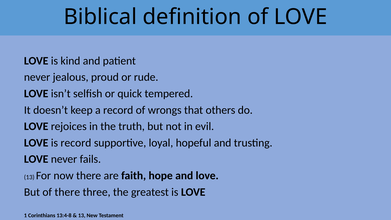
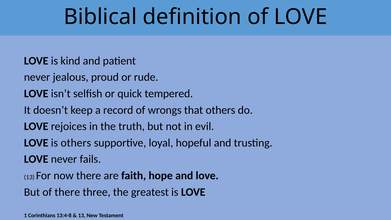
is record: record -> others (76, 143)
